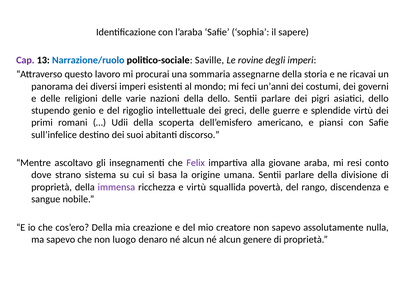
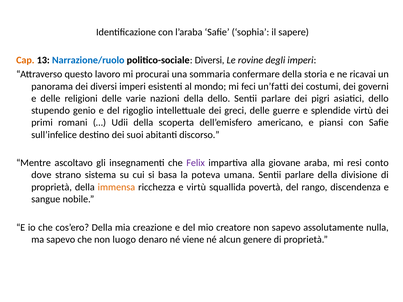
Cap colour: purple -> orange (25, 60)
politico-sociale Saville: Saville -> Diversi (210, 60)
assegnarne: assegnarne -> confermare (256, 74)
un’anni: un’anni -> un’fatti (273, 86)
origine: origine -> poteva (206, 175)
immensa colour: purple -> orange (116, 187)
denaro né alcun: alcun -> viene (193, 240)
